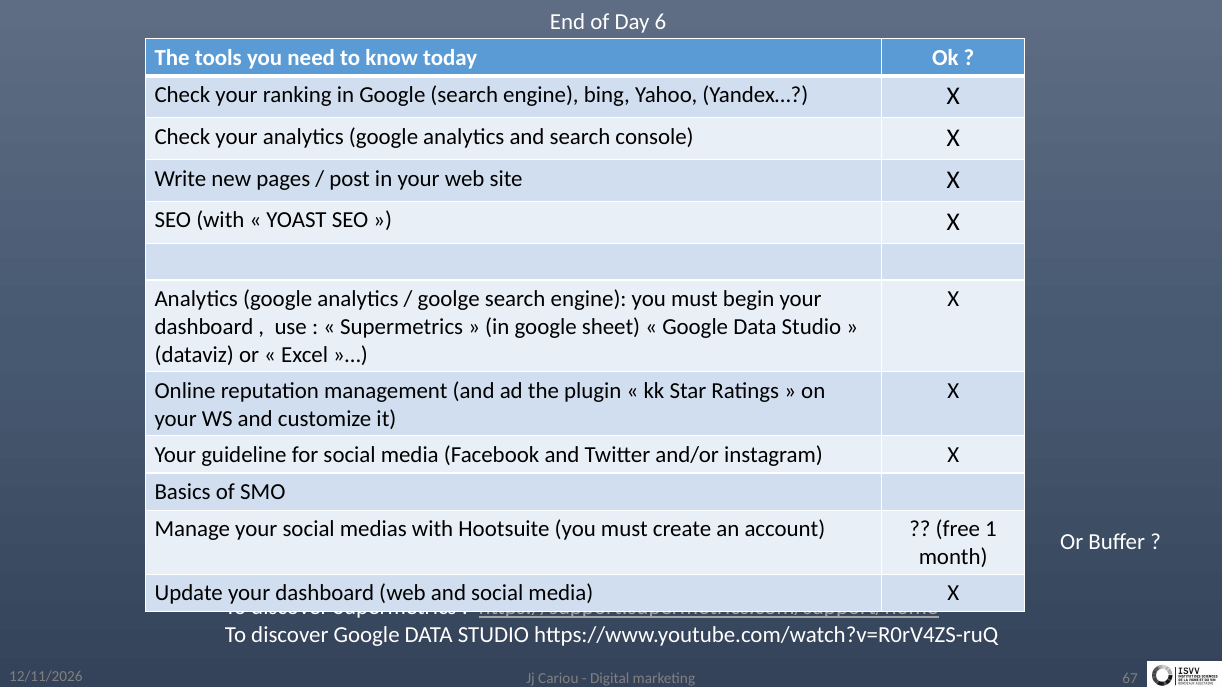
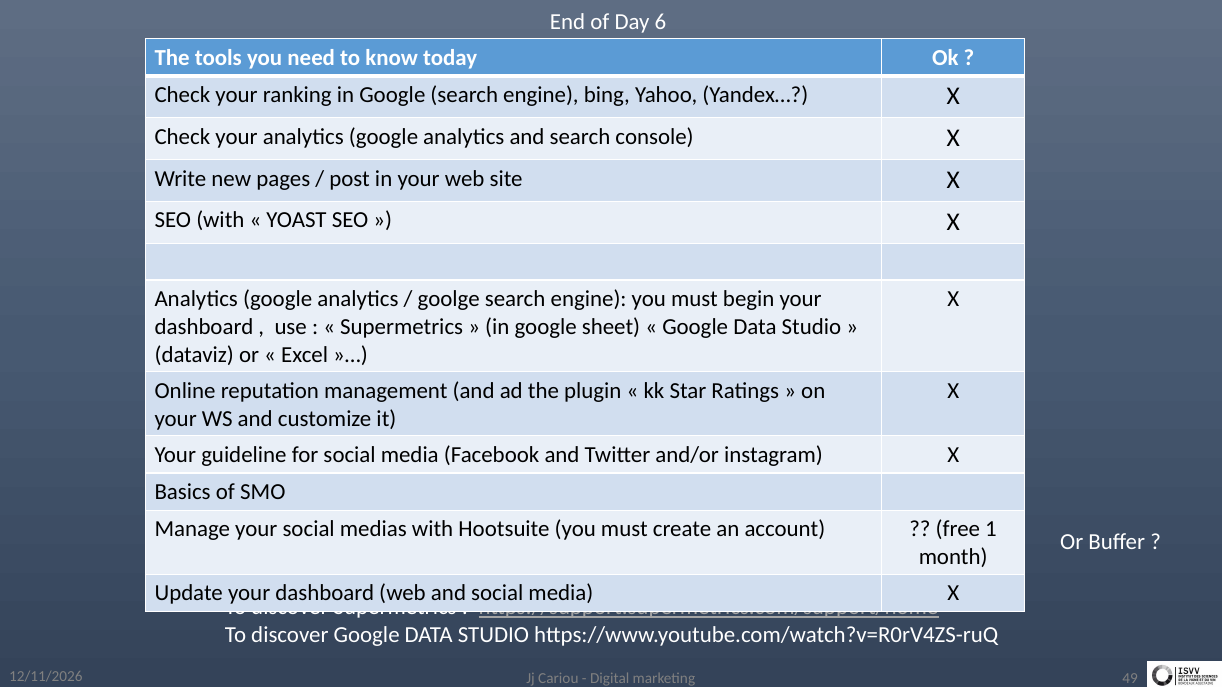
67: 67 -> 49 (1130, 678)
